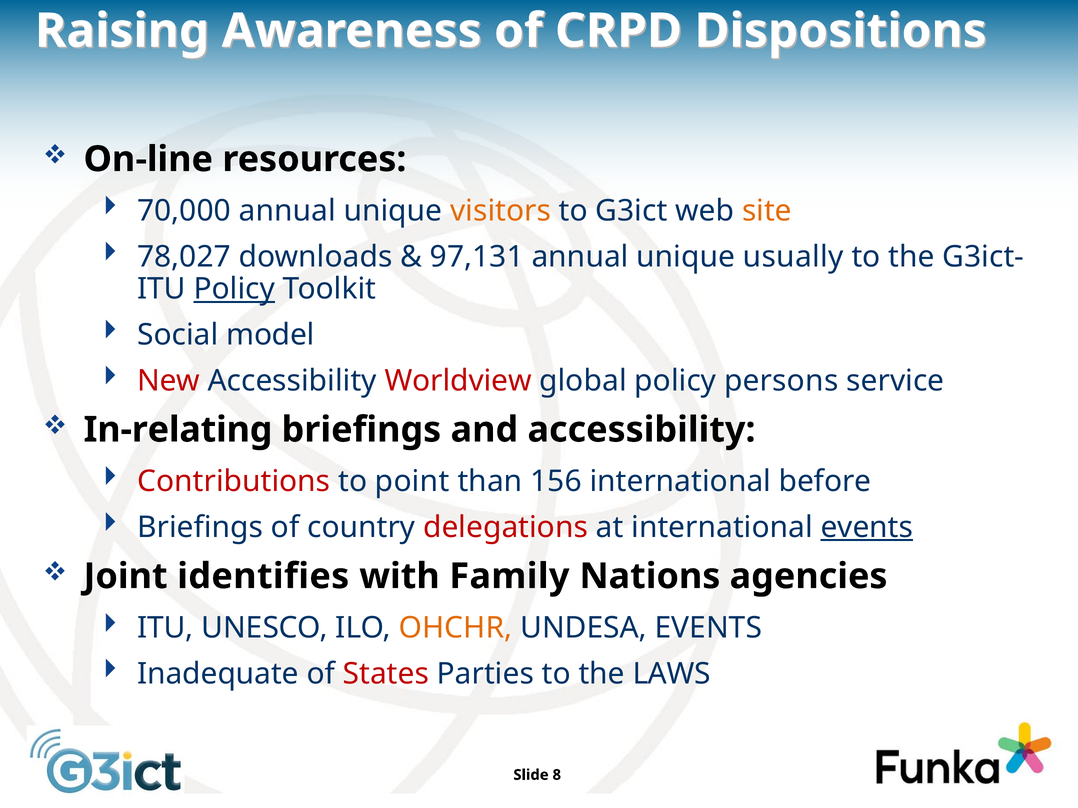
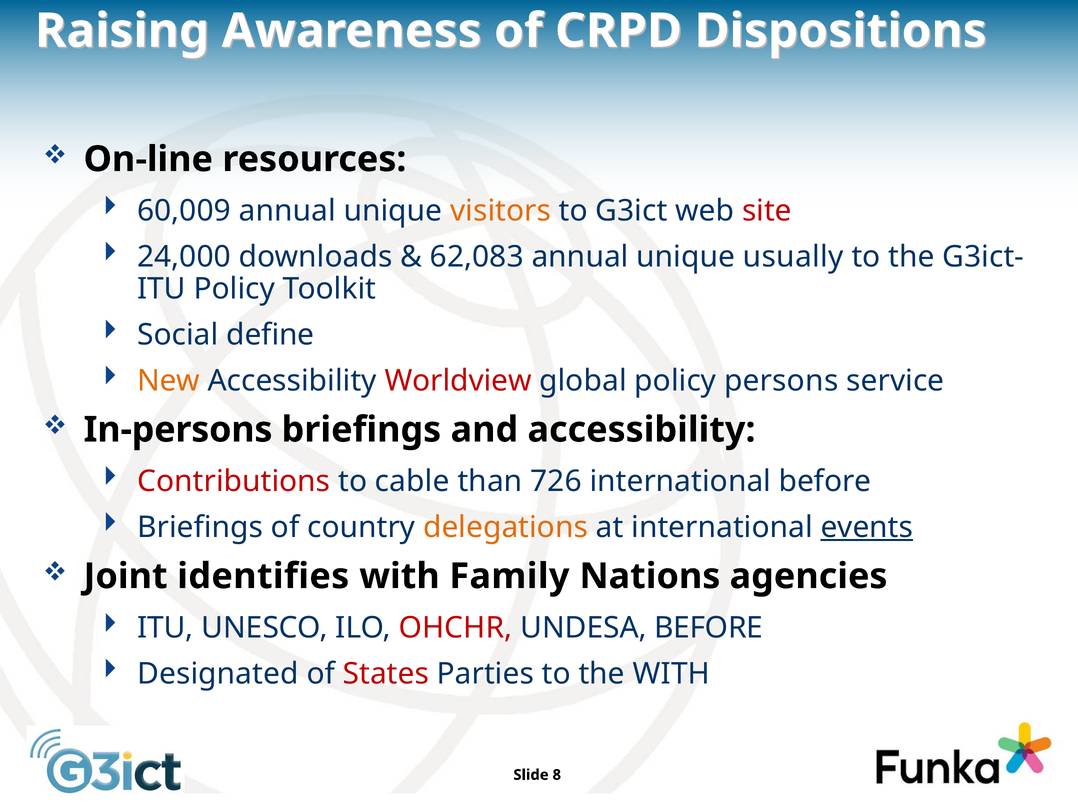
70,000: 70,000 -> 60,009 (184, 211)
site colour: orange -> red (767, 211)
78,027: 78,027 -> 24,000 (184, 257)
97,131: 97,131 -> 62,083 (477, 257)
Policy underline: present -> none (234, 289)
model: model -> define (270, 335)
New colour: red -> orange (169, 381)
In-relating: In-relating -> In-persons (178, 430)
point: point -> cable (412, 482)
156: 156 -> 726 (556, 482)
delegations colour: red -> orange (506, 528)
OHCHR colour: orange -> red (456, 628)
UNDESA EVENTS: EVENTS -> BEFORE (709, 628)
Inadequate: Inadequate -> Designated (218, 674)
the LAWS: LAWS -> WITH (671, 674)
